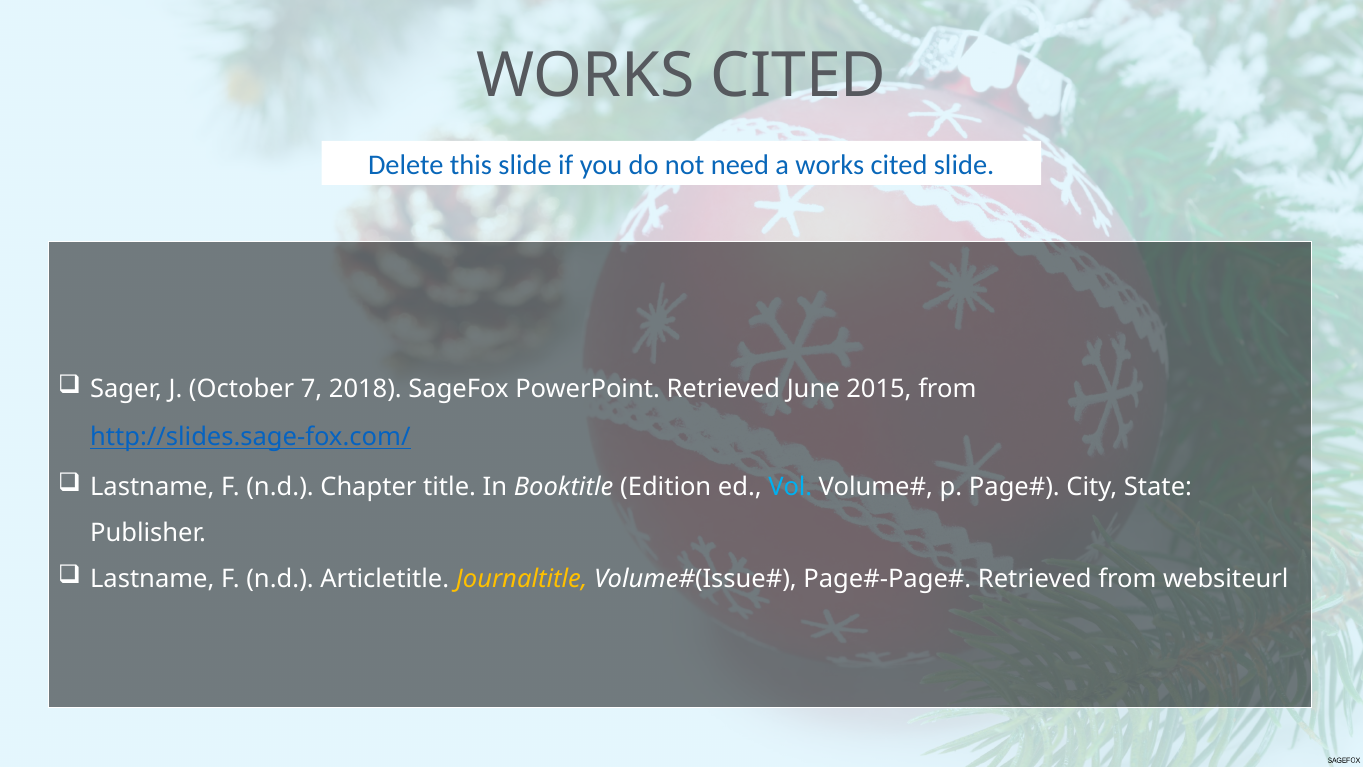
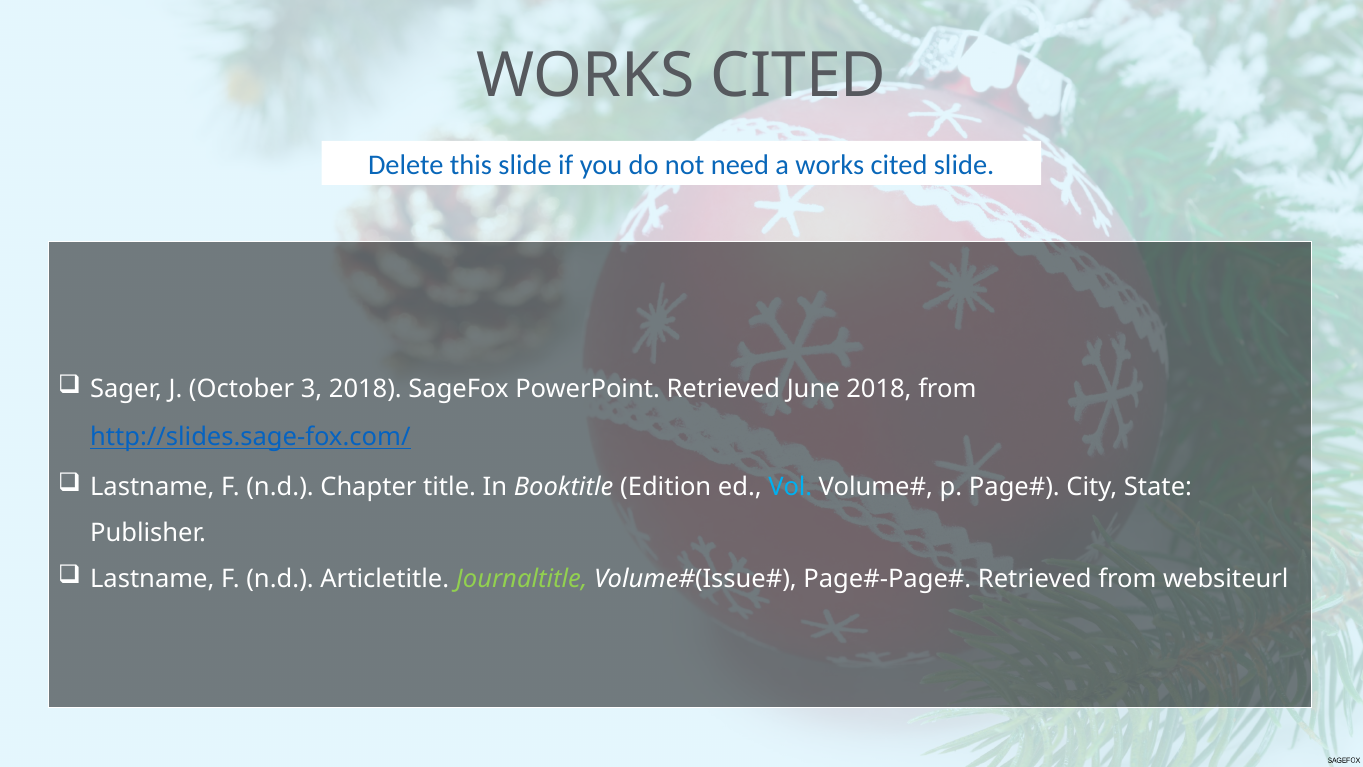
7: 7 -> 3 (312, 389)
June 2015: 2015 -> 2018 (879, 389)
Journaltitle colour: yellow -> light green (522, 579)
